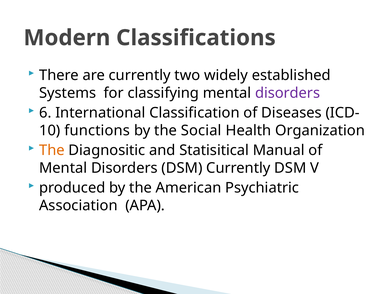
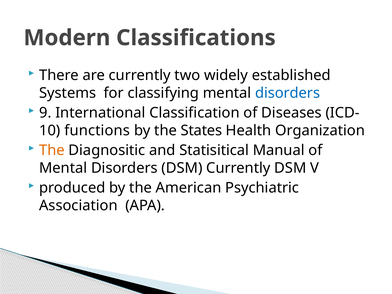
disorders colour: purple -> blue (288, 93)
6: 6 -> 9 (45, 113)
Social: Social -> States (201, 130)
